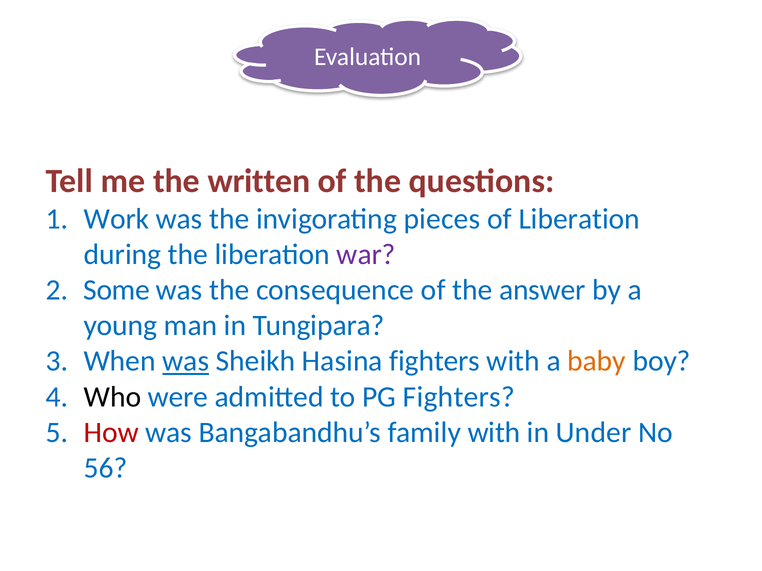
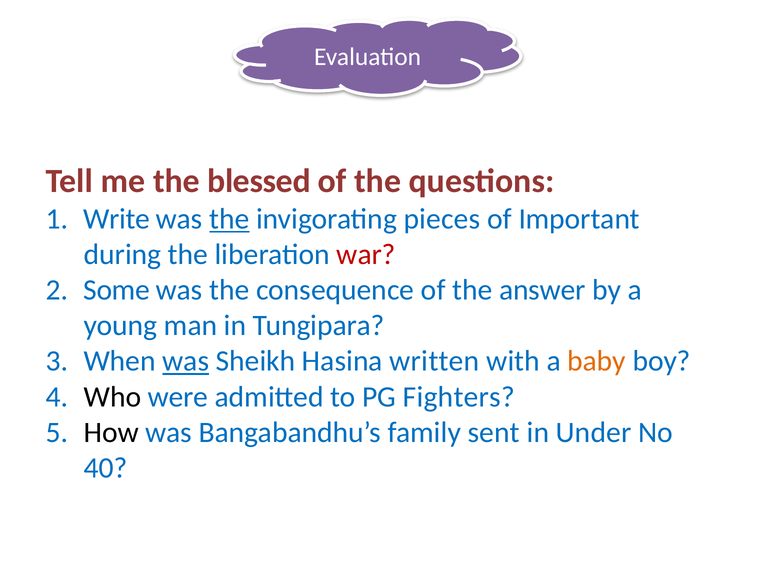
written: written -> blessed (259, 181)
Work: Work -> Write (117, 219)
the underline: none -> present (229, 219)
of Liberation: Liberation -> Important (579, 219)
war colour: purple -> red (366, 255)
Hasina fighters: fighters -> written (434, 361)
How colour: red -> black (111, 433)
family with: with -> sent (494, 433)
56: 56 -> 40 (106, 468)
